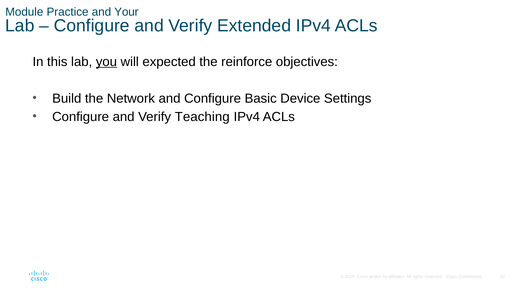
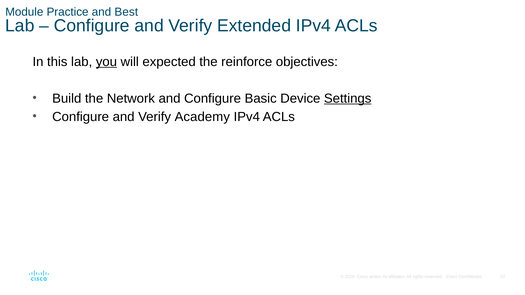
Your: Your -> Best (126, 12)
Settings underline: none -> present (348, 99)
Teaching: Teaching -> Academy (202, 117)
